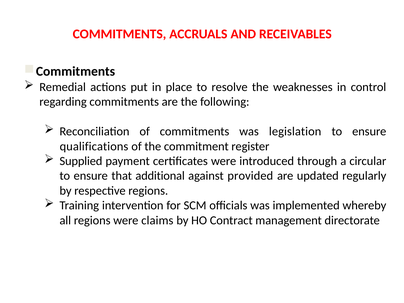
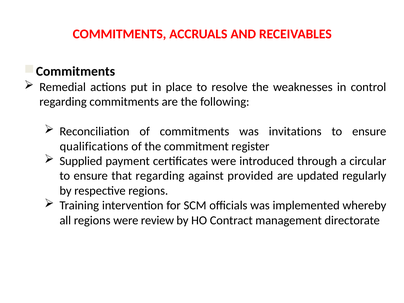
legislation: legislation -> invitations (295, 131)
that additional: additional -> regarding (160, 176)
claims: claims -> review (157, 220)
